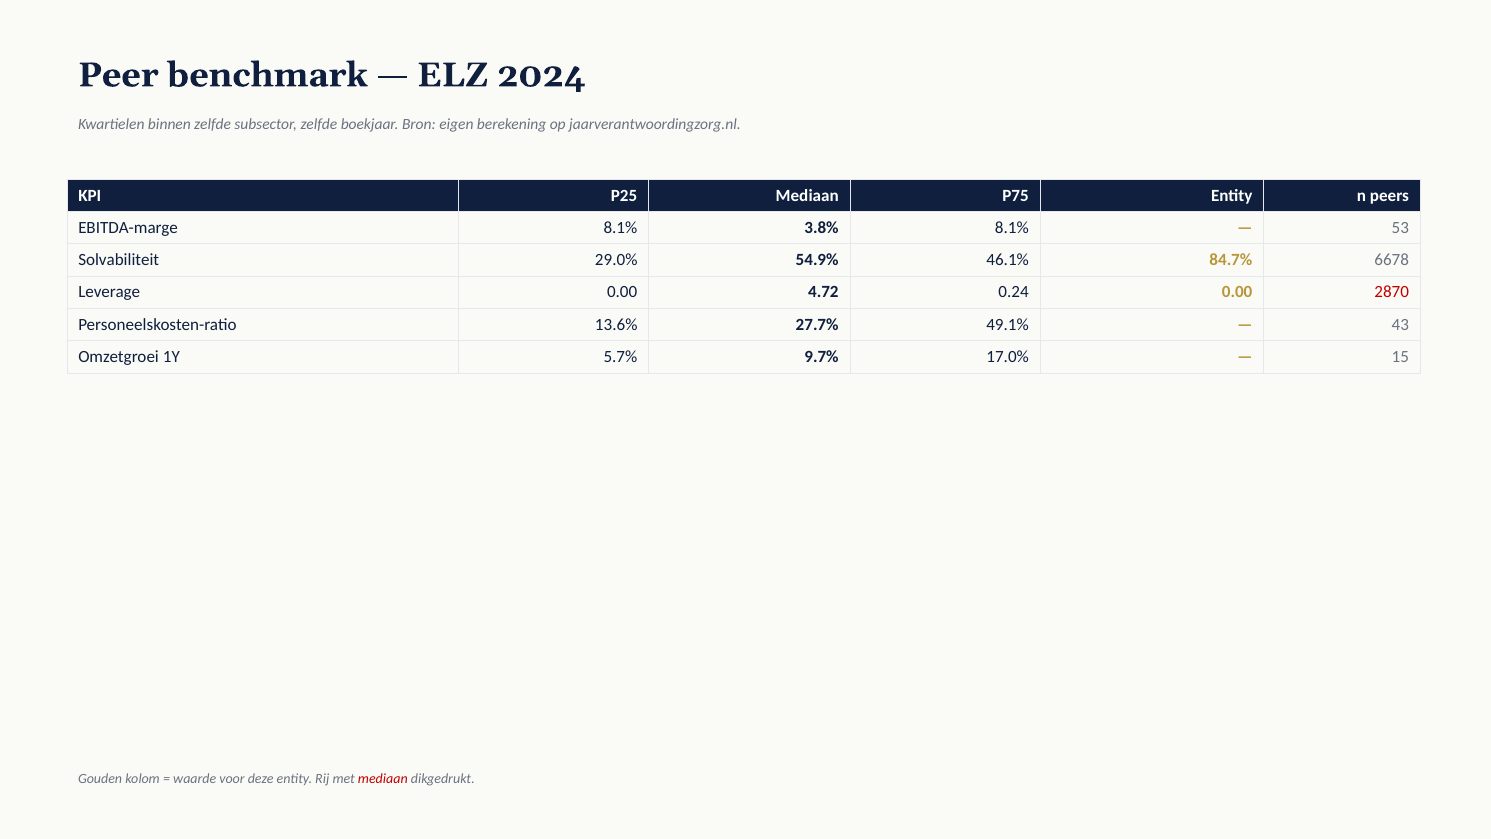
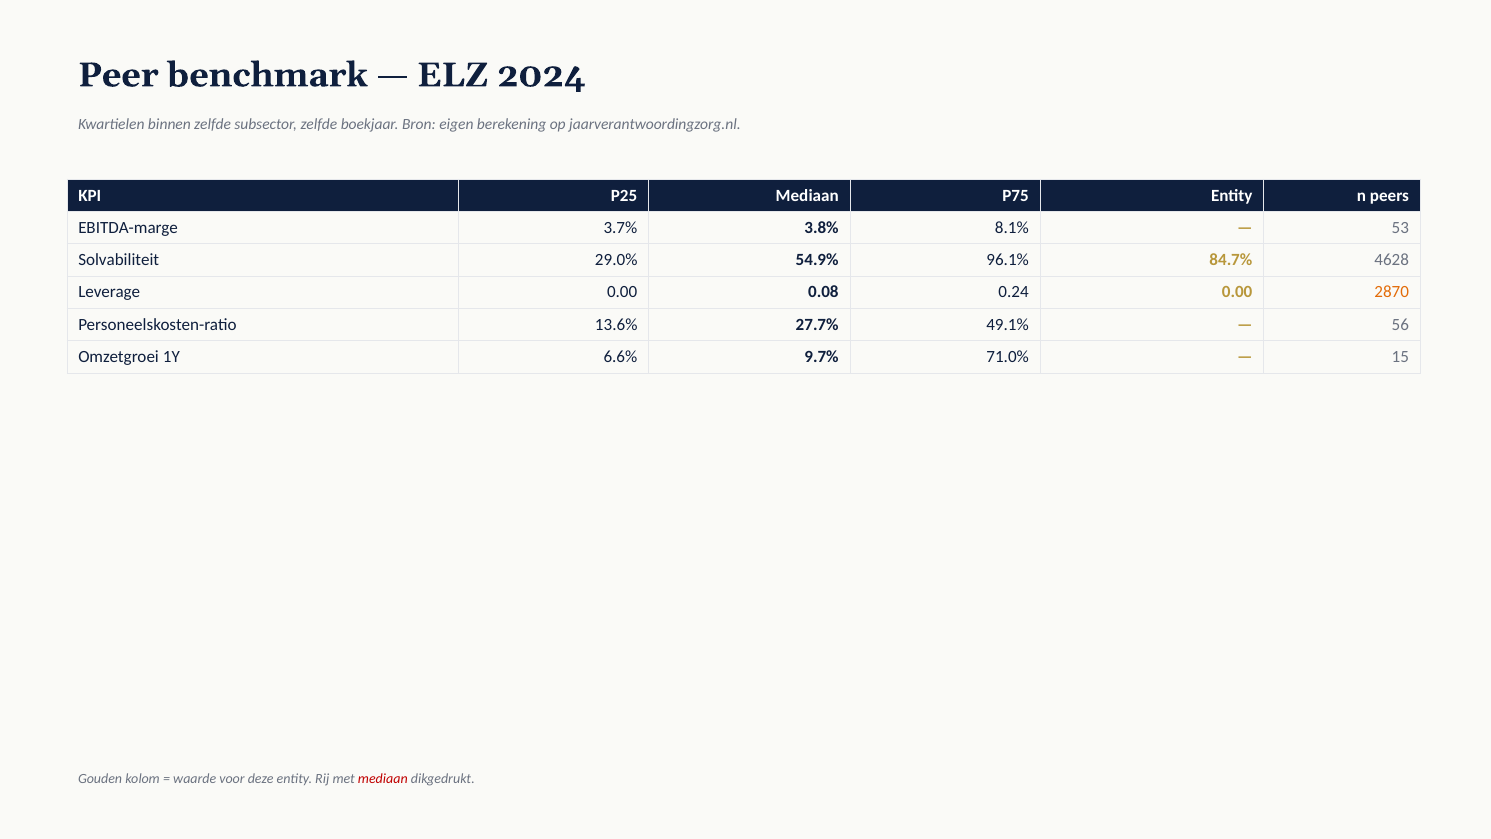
EBITDA-marge 8.1%: 8.1% -> 3.7% (620, 228)
46.1%: 46.1% -> 96.1% (1008, 260)
6678: 6678 -> 4628 (1392, 260)
4.72: 4.72 -> 0.08 (823, 292)
2870 colour: red -> orange (1392, 292)
43: 43 -> 56 (1400, 325)
5.7%: 5.7% -> 6.6% (620, 357)
17.0%: 17.0% -> 71.0% (1008, 357)
